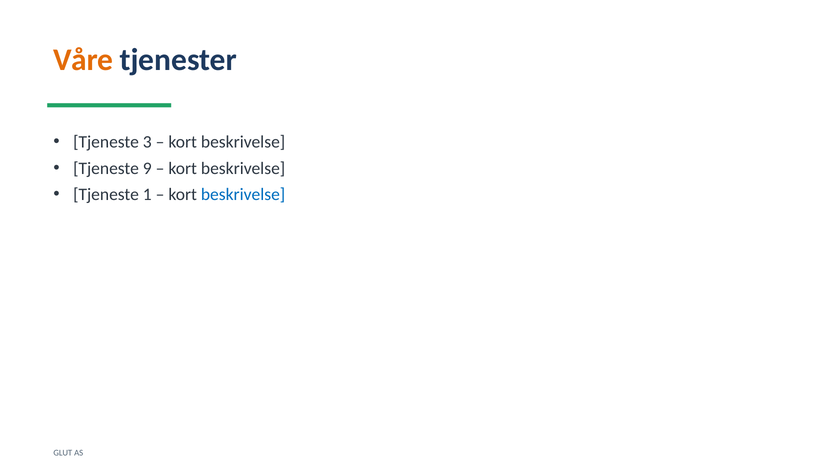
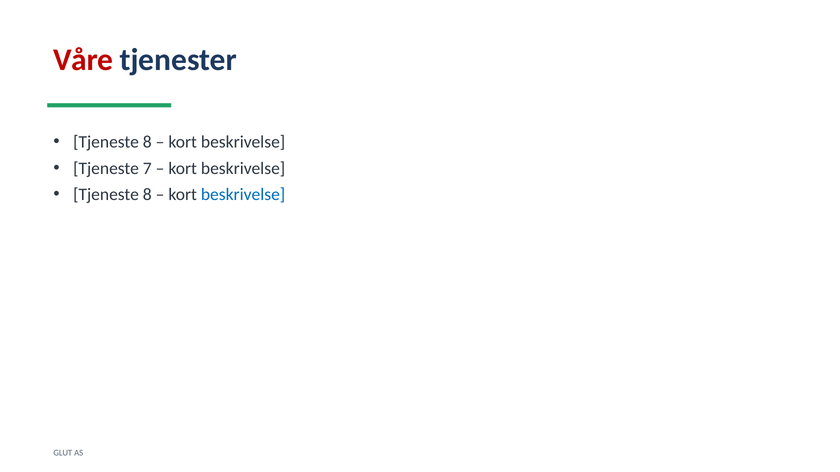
Våre colour: orange -> red (83, 60)
3: 3 -> 8 (147, 142)
9: 9 -> 7 (147, 169)
1: 1 -> 8 (147, 195)
